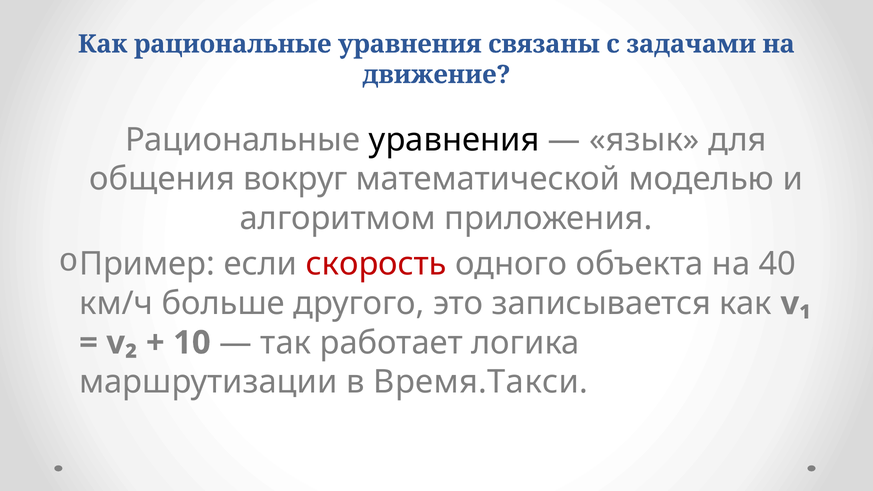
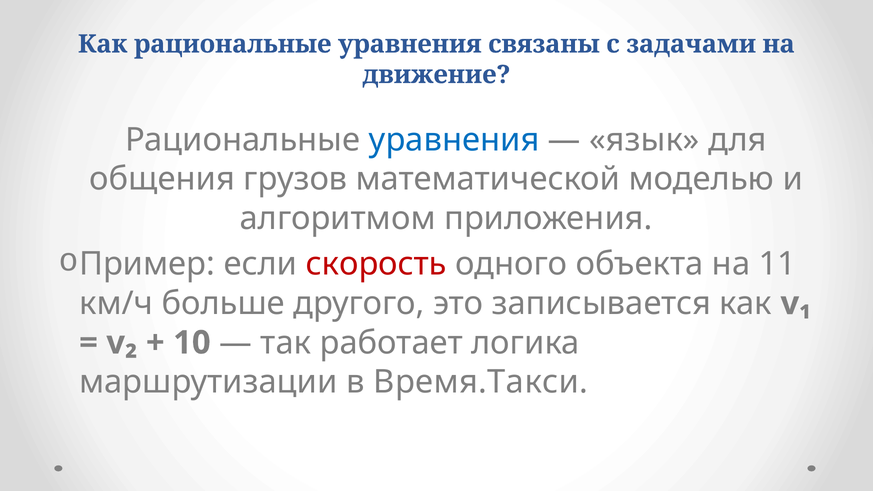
уравнения colour: black -> blue (454, 140)
вокруг: вокруг -> грузов (295, 179)
40: 40 -> 11 (777, 264)
